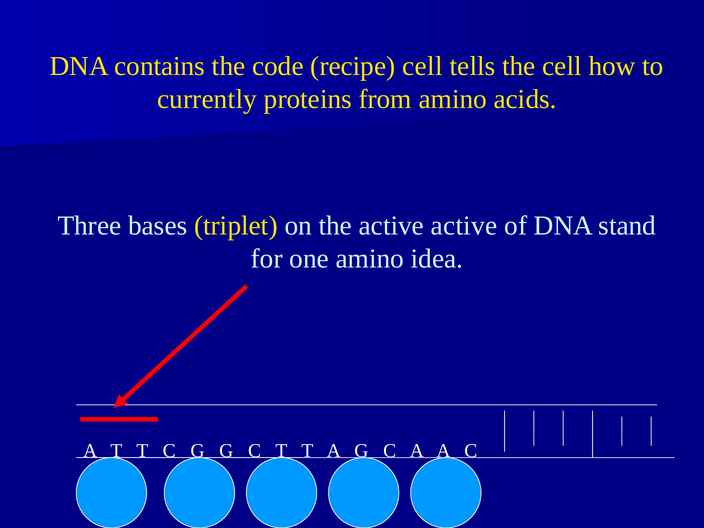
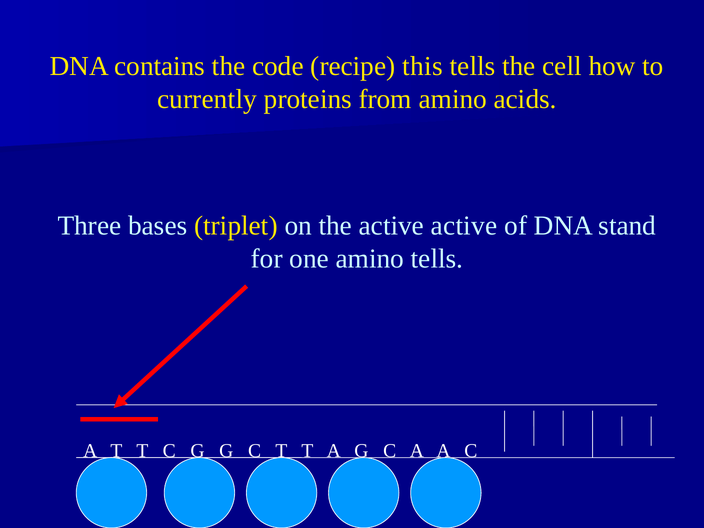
recipe cell: cell -> this (423, 66)
amino idea: idea -> tells (437, 259)
